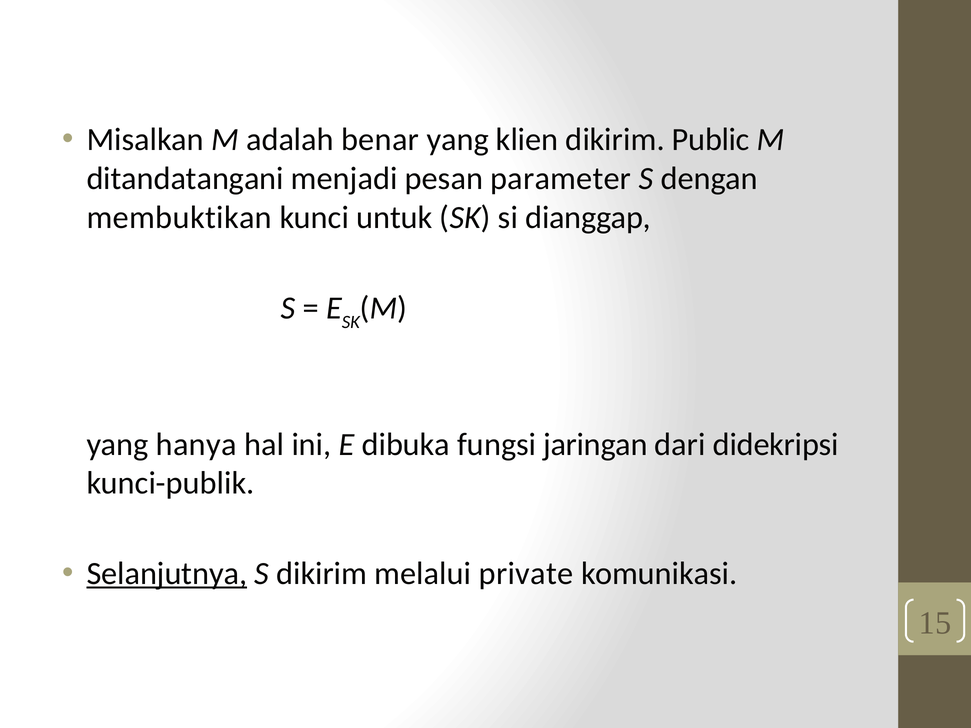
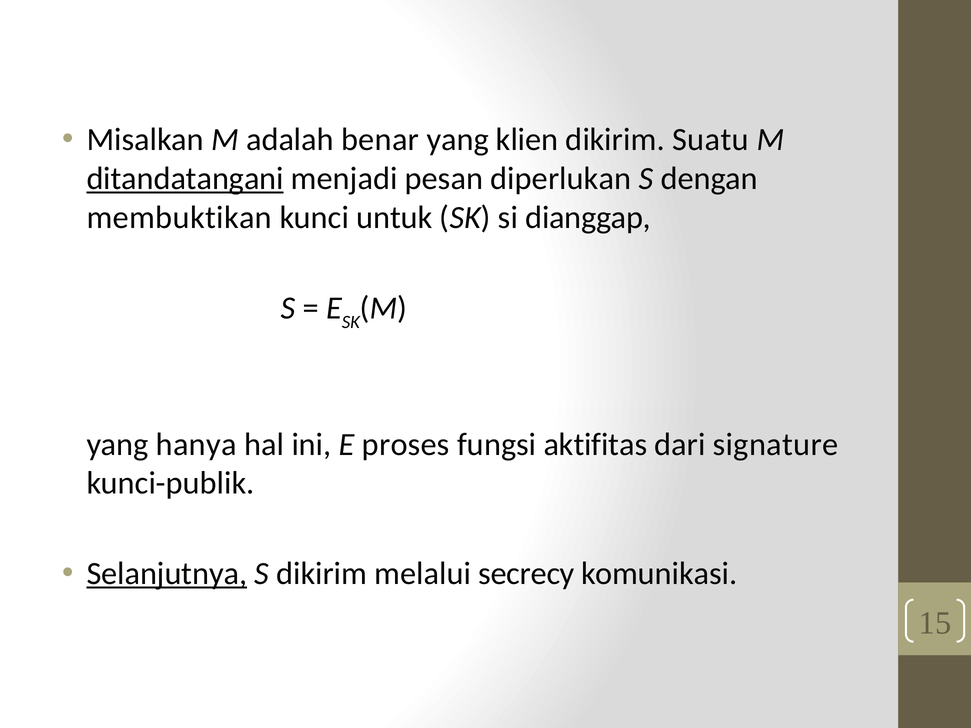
Public: Public -> Suatu (710, 140)
ditandatangani underline: none -> present (185, 179)
parameter: parameter -> diperlukan (561, 179)
dibuka: dibuka -> proses (406, 445)
jaringan: jaringan -> aktifitas (595, 445)
didekripsi: didekripsi -> signature (776, 445)
private: private -> secrecy (526, 574)
